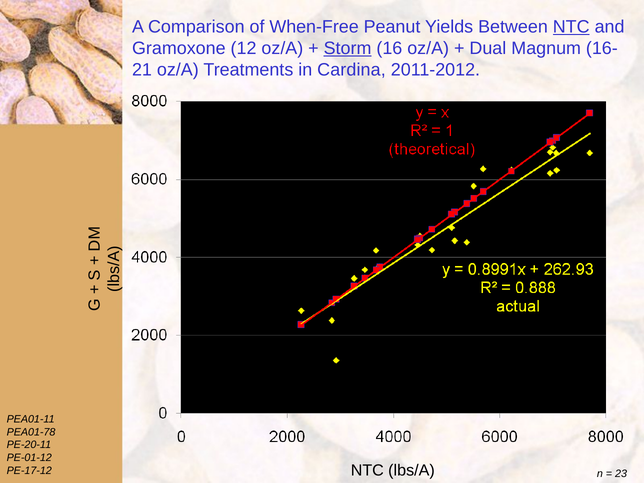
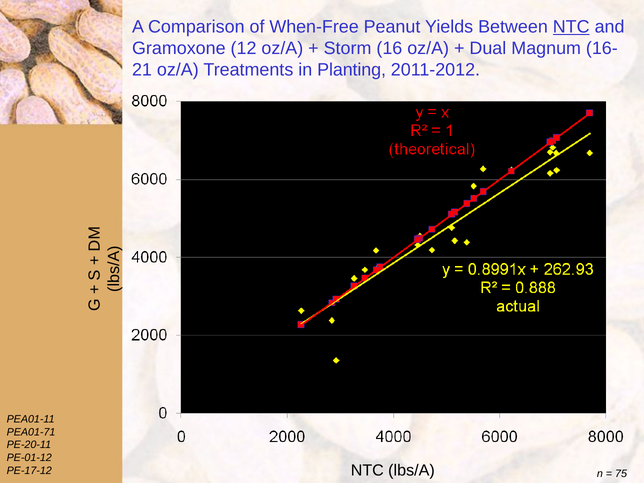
Storm underline: present -> none (348, 48)
Cardina: Cardina -> Planting (352, 70)
PEA01-78: PEA01-78 -> PEA01-71 (31, 432)
23: 23 -> 75 (621, 474)
